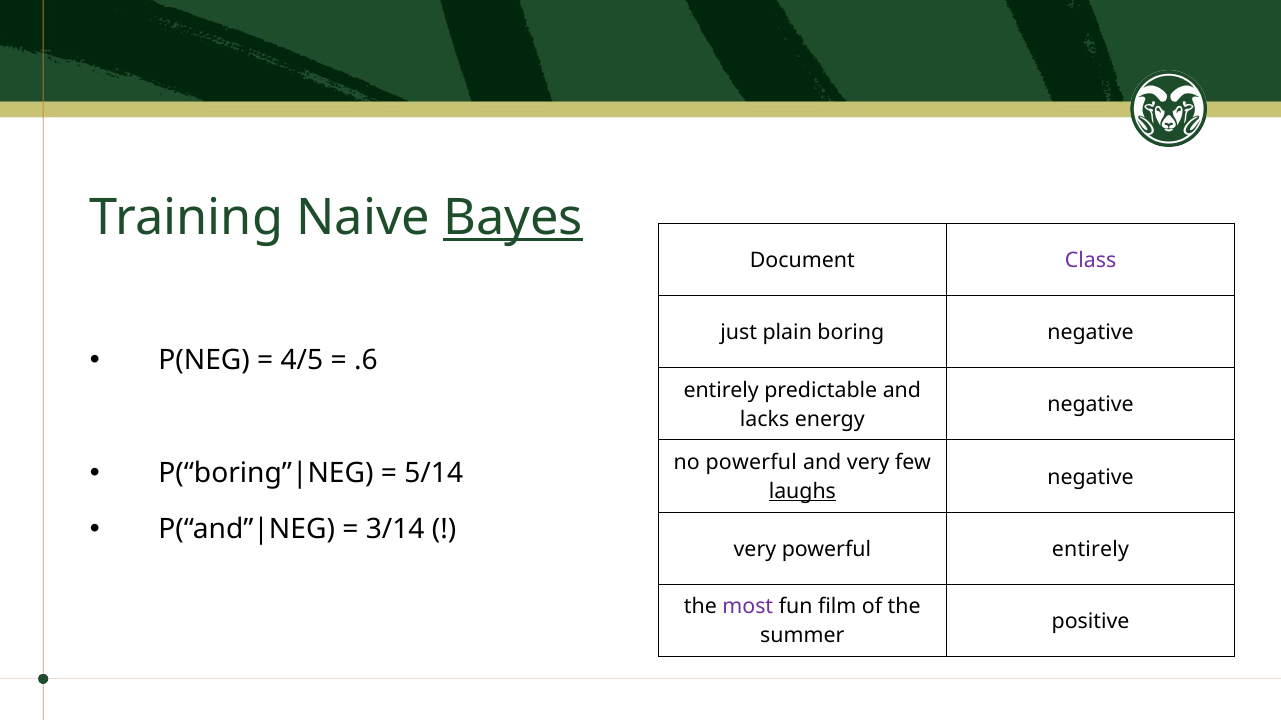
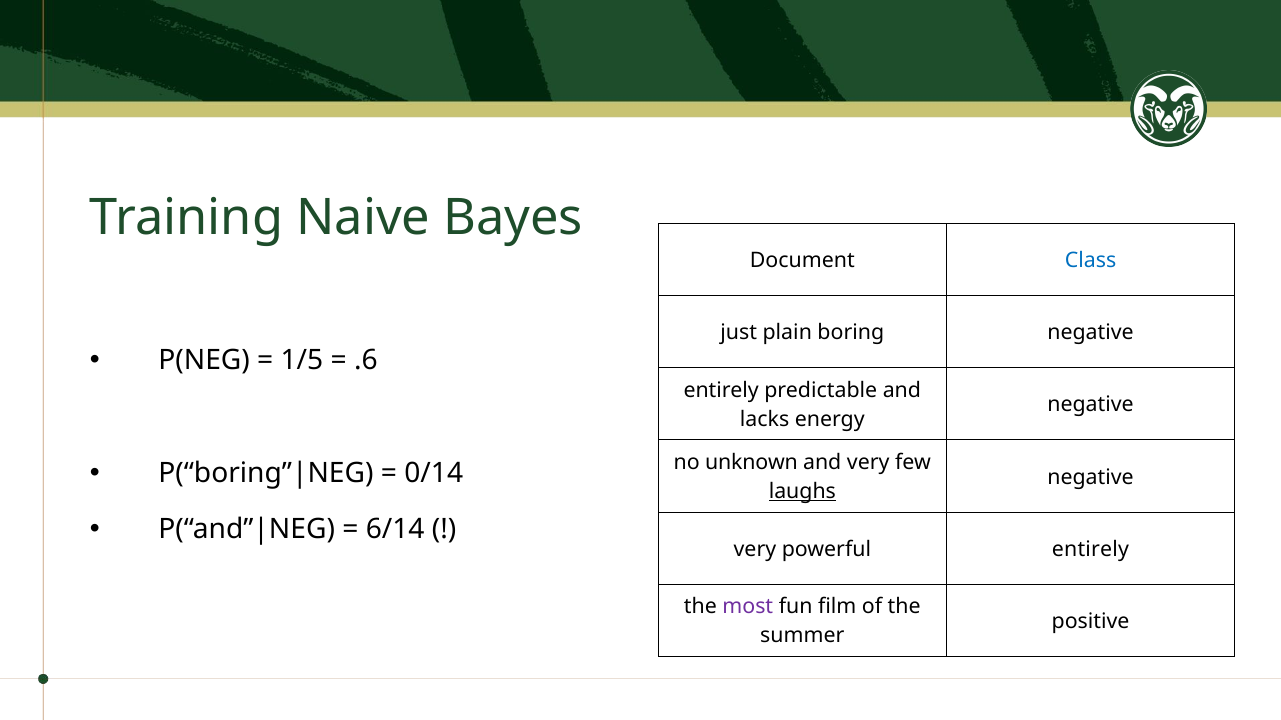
Bayes underline: present -> none (513, 218)
Class colour: purple -> blue (1091, 261)
4/5: 4/5 -> 1/5 (302, 360)
no powerful: powerful -> unknown (751, 463)
5/14: 5/14 -> 0/14 (434, 473)
3/14: 3/14 -> 6/14 (395, 530)
